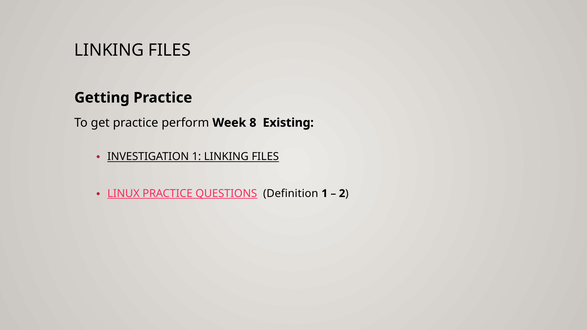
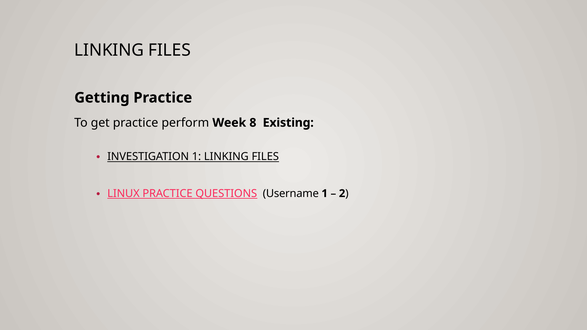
Definition: Definition -> Username (291, 194)
